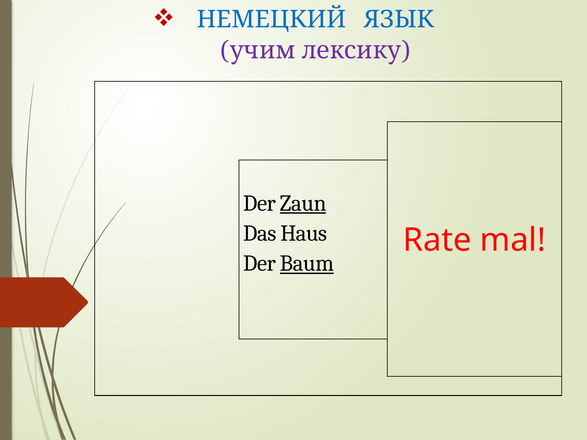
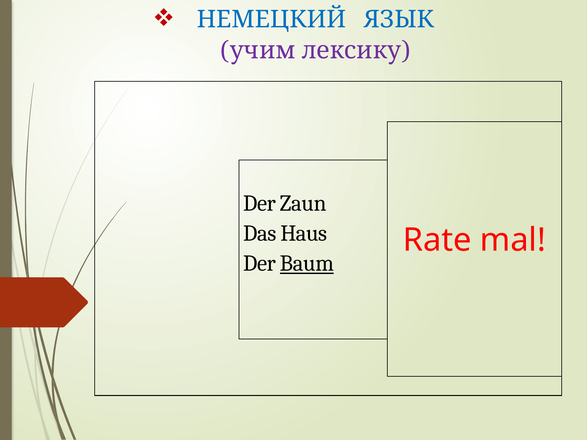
Zaun underline: present -> none (303, 203)
